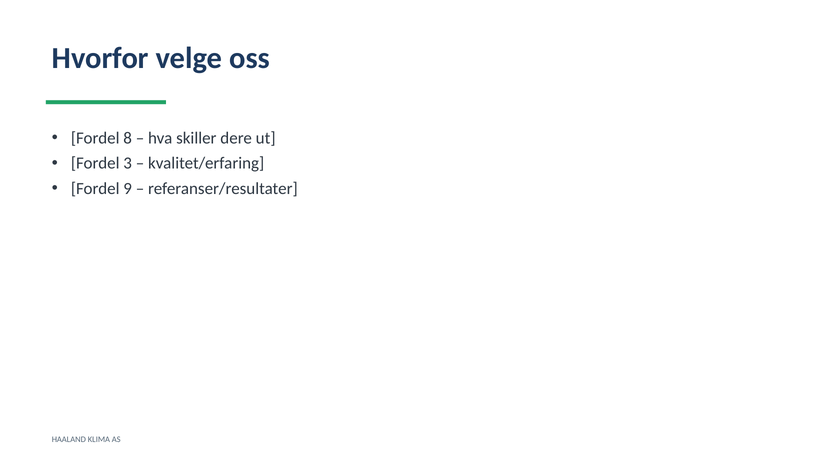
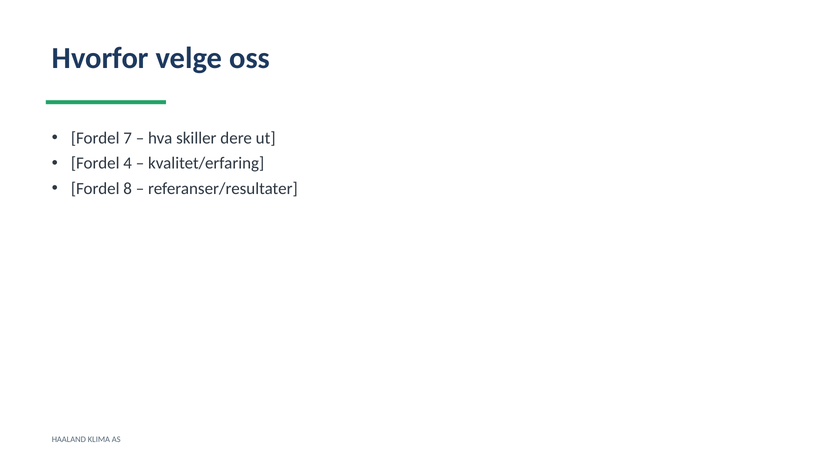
8: 8 -> 7 (128, 138)
3: 3 -> 4 (128, 163)
9: 9 -> 8 (128, 189)
